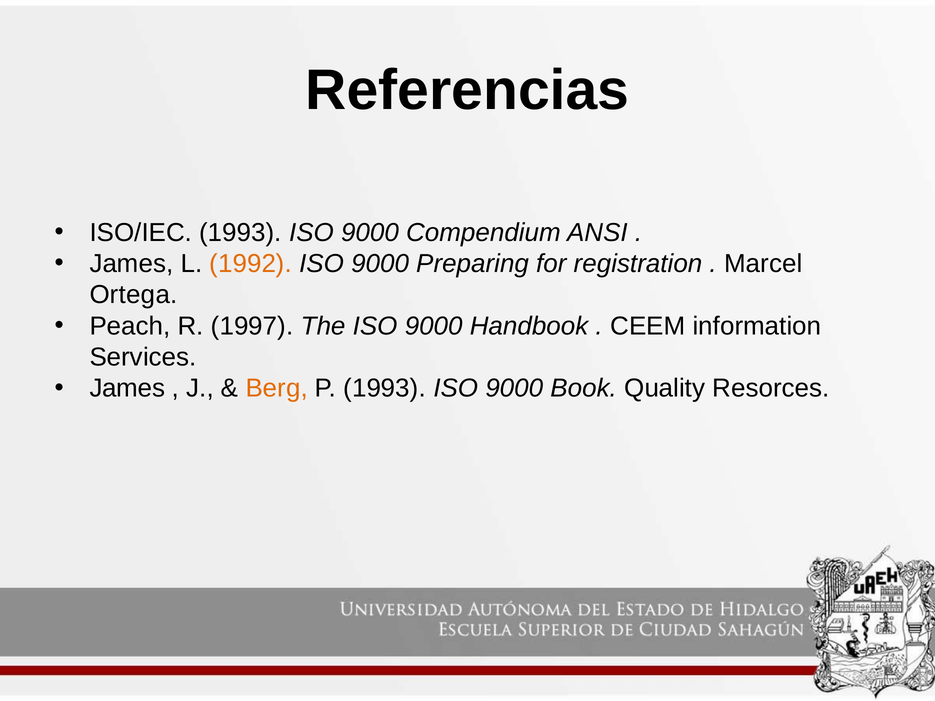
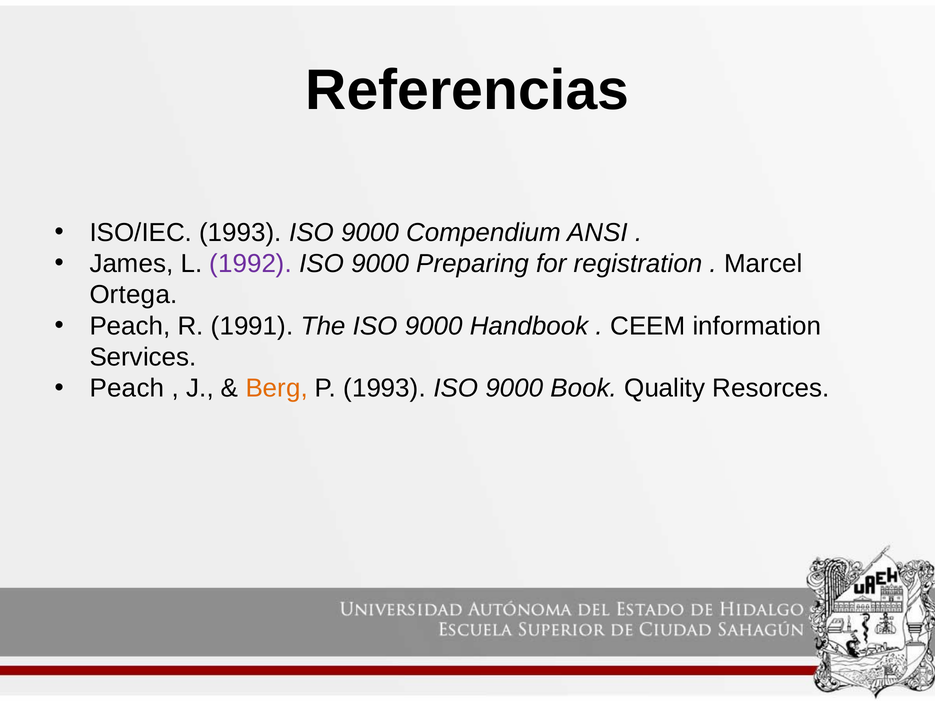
1992 colour: orange -> purple (251, 264)
1997: 1997 -> 1991 (252, 326)
James: James -> Peach (127, 389)
